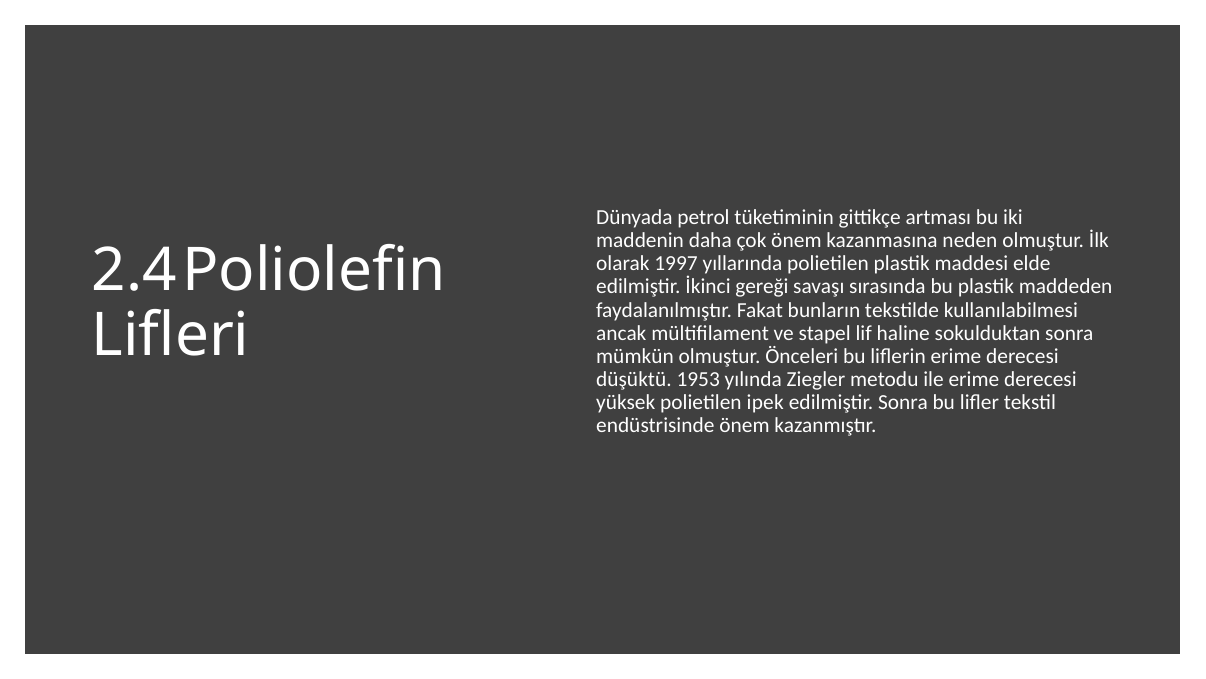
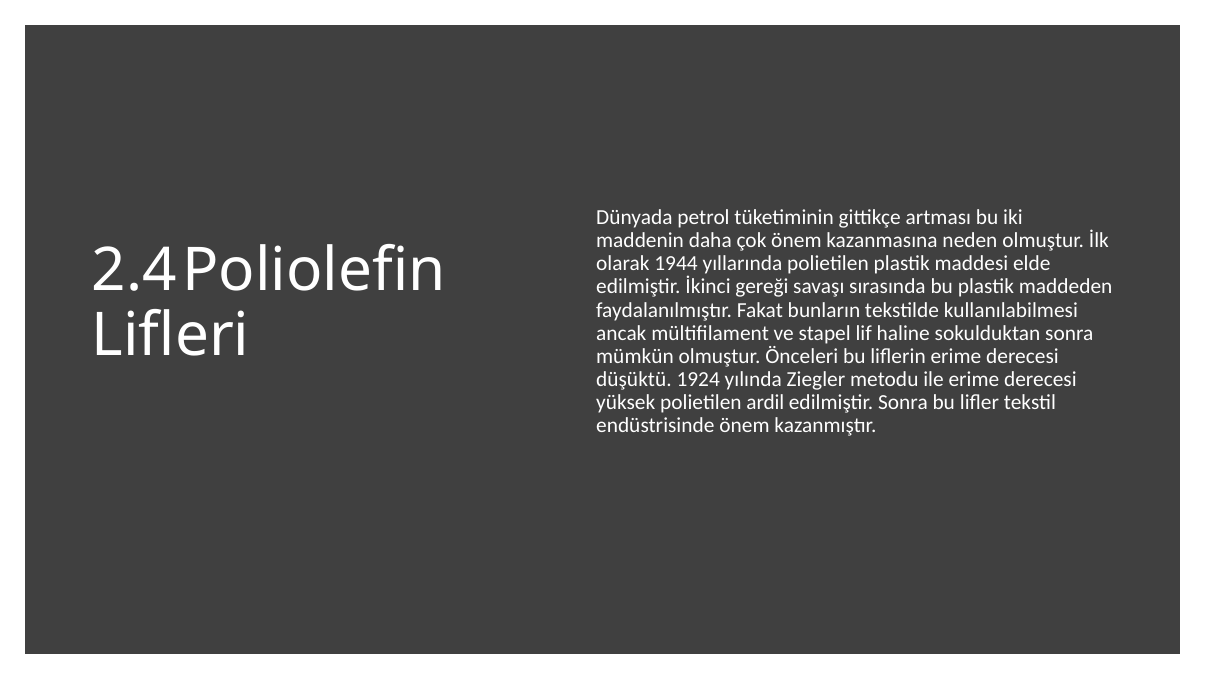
1997: 1997 -> 1944 (676, 263)
1953: 1953 -> 1924 (698, 379)
ipek: ipek -> ardil (765, 402)
